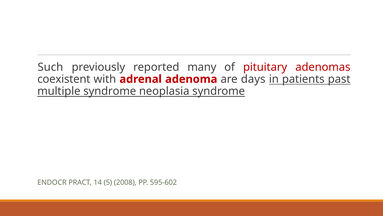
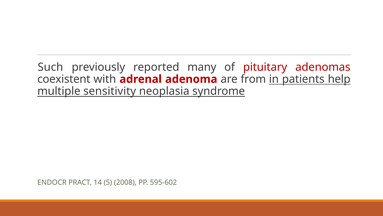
days: days -> from (253, 79)
past: past -> help (339, 79)
multiple syndrome: syndrome -> sensitivity (110, 91)
